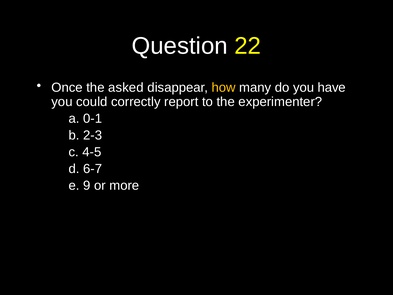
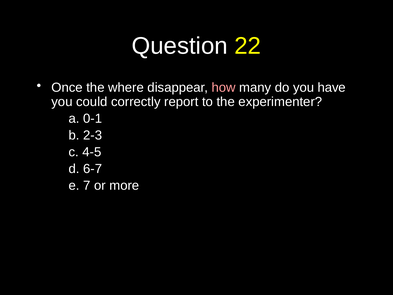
asked: asked -> where (126, 88)
how colour: yellow -> pink (224, 88)
9: 9 -> 7 (87, 185)
